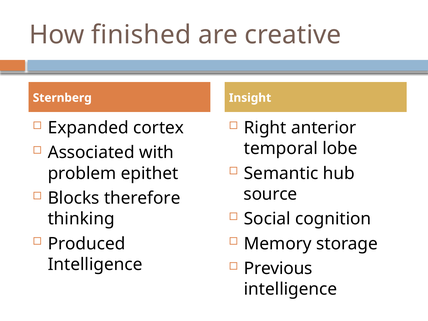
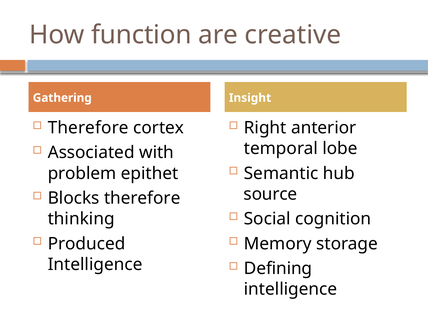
finished: finished -> function (141, 35)
Sternberg: Sternberg -> Gathering (62, 98)
Expanded: Expanded -> Therefore (88, 128)
Previous: Previous -> Defining (278, 269)
